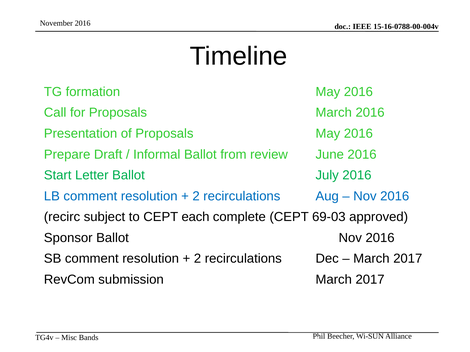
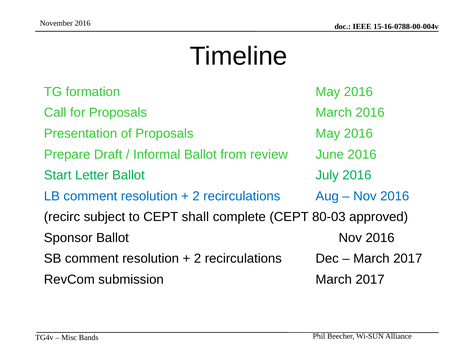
each: each -> shall (195, 217)
69-03: 69-03 -> 80-03 (329, 217)
